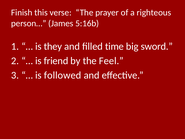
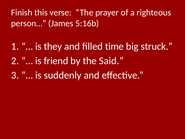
sword: sword -> struck (157, 46)
Feel: Feel -> Said (111, 61)
followed: followed -> suddenly (63, 75)
